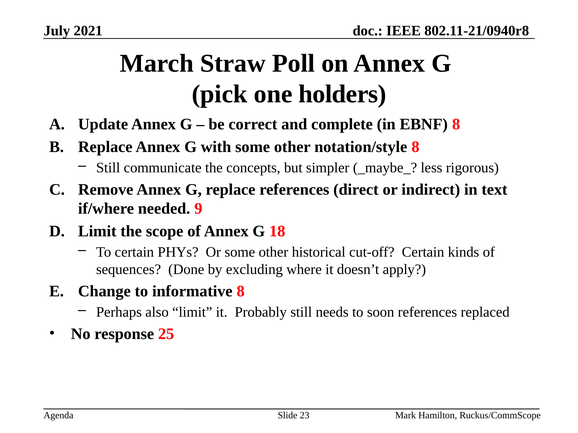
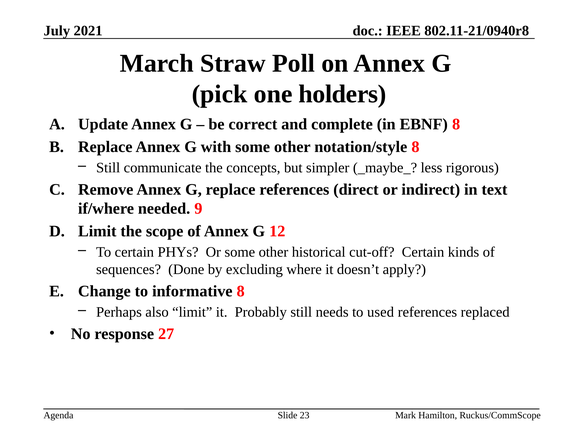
18: 18 -> 12 (277, 231)
soon: soon -> used (381, 313)
25: 25 -> 27 (166, 334)
